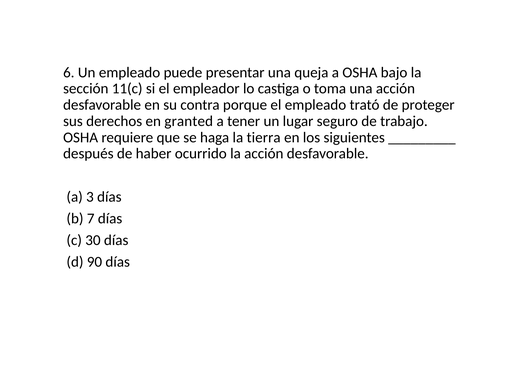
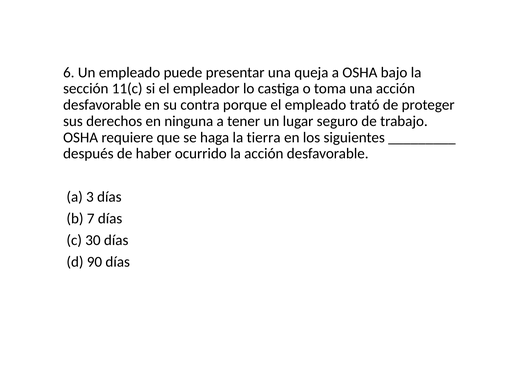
granted: granted -> ninguna (189, 121)
